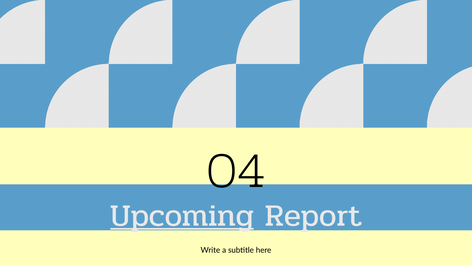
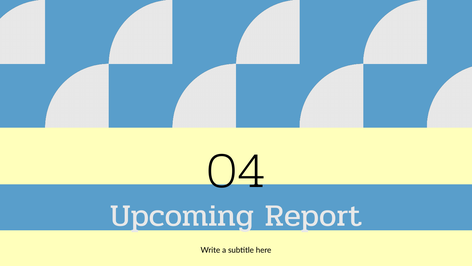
Upcoming underline: present -> none (182, 215)
